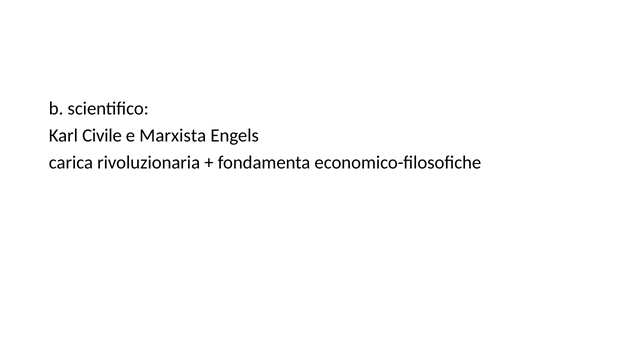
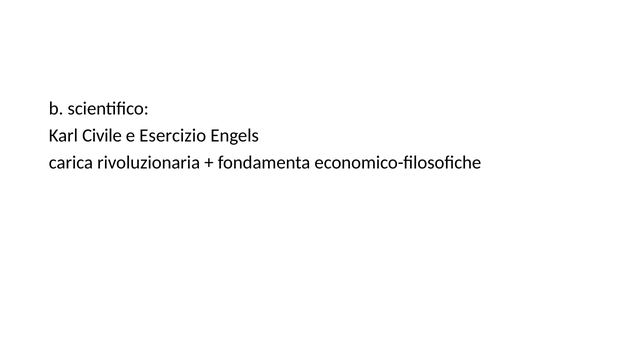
Marxista: Marxista -> Esercizio (173, 135)
